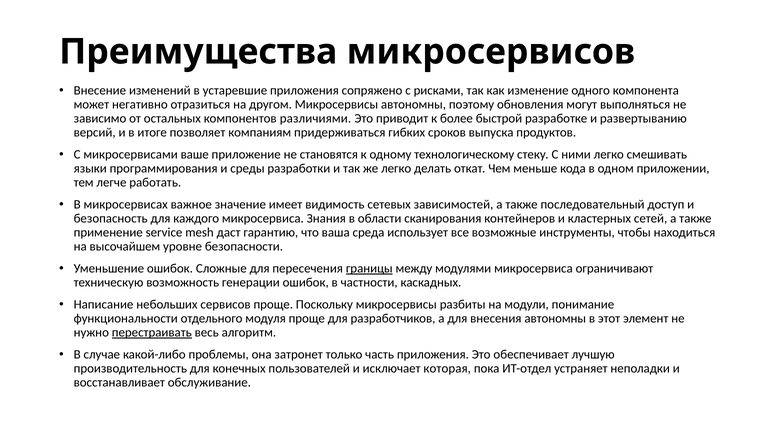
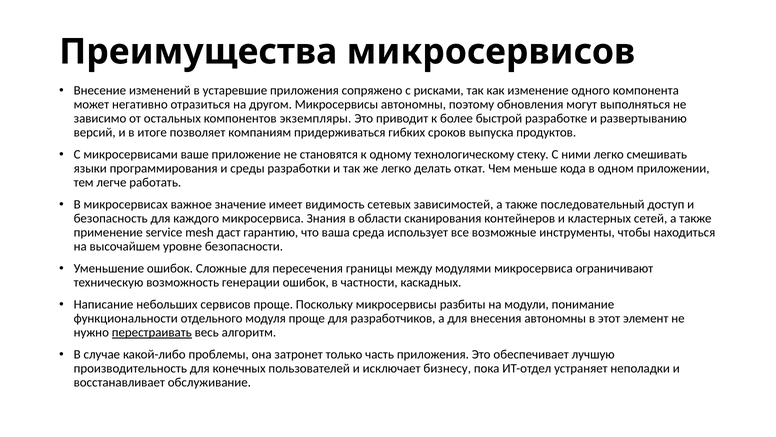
различиями: различиями -> экземпляры (315, 118)
границы underline: present -> none (369, 268)
которая: которая -> бизнесу (447, 368)
